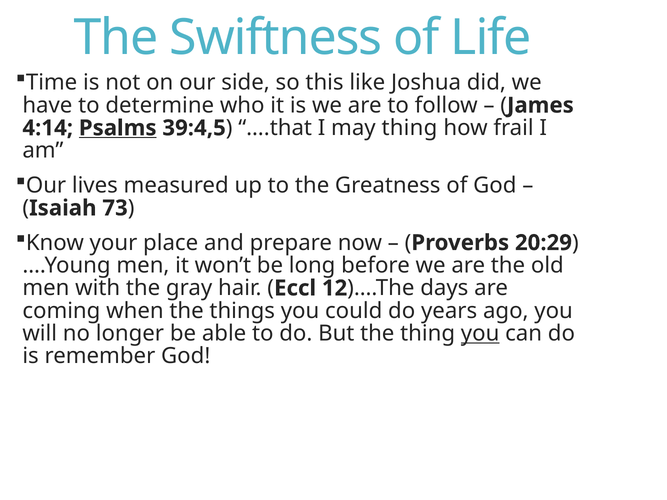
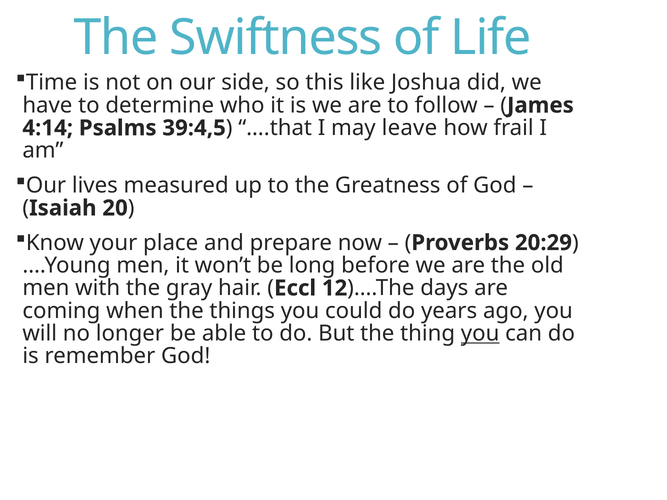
Psalms underline: present -> none (118, 128)
may thing: thing -> leave (409, 128)
73: 73 -> 20 (115, 208)
